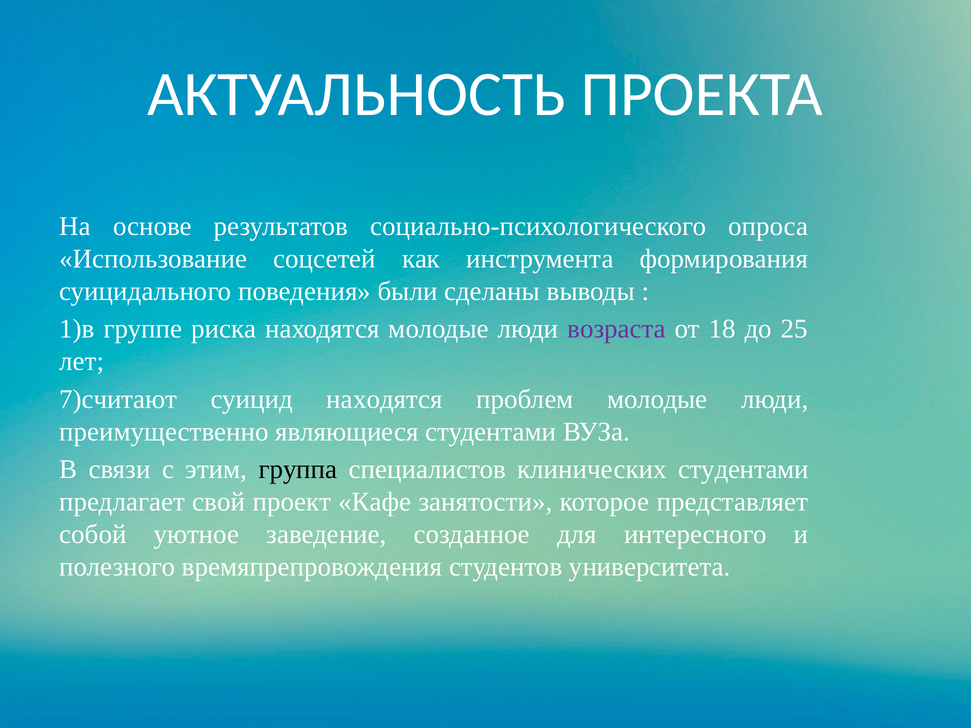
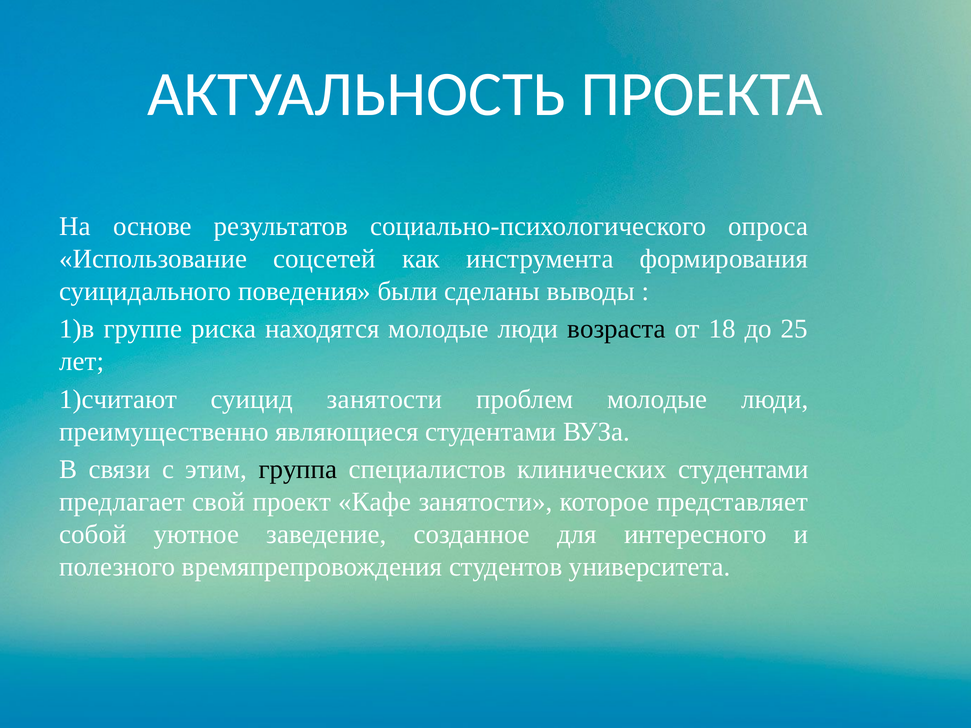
возраста colour: purple -> black (616, 329)
7)считают: 7)считают -> 1)считают (118, 399)
суицид находятся: находятся -> занятости (384, 399)
